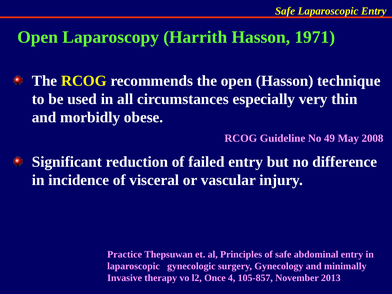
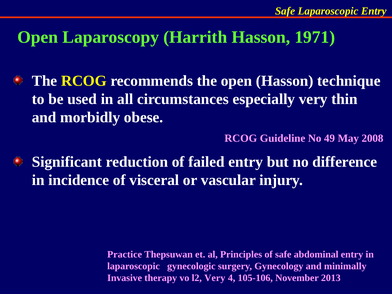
l2 Once: Once -> Very (215, 278)
105-857: 105-857 -> 105-106 (255, 278)
